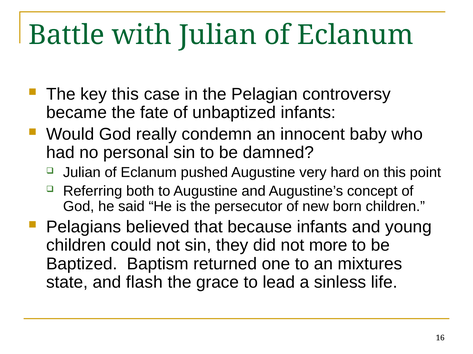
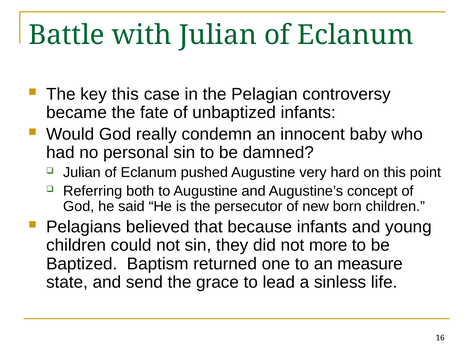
mixtures: mixtures -> measure (370, 264)
flash: flash -> send (144, 283)
